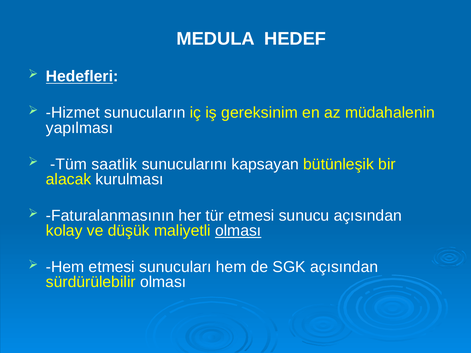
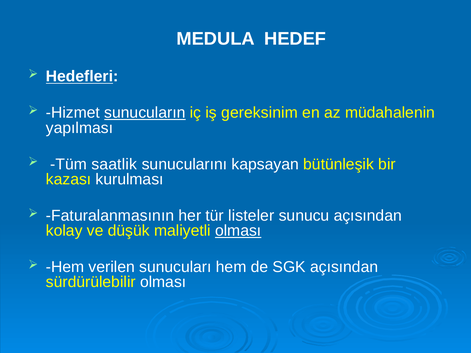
sunucuların underline: none -> present (145, 113)
alacak: alacak -> kazası (69, 179)
tür etmesi: etmesi -> listeler (251, 216)
Hem etmesi: etmesi -> verilen (112, 267)
